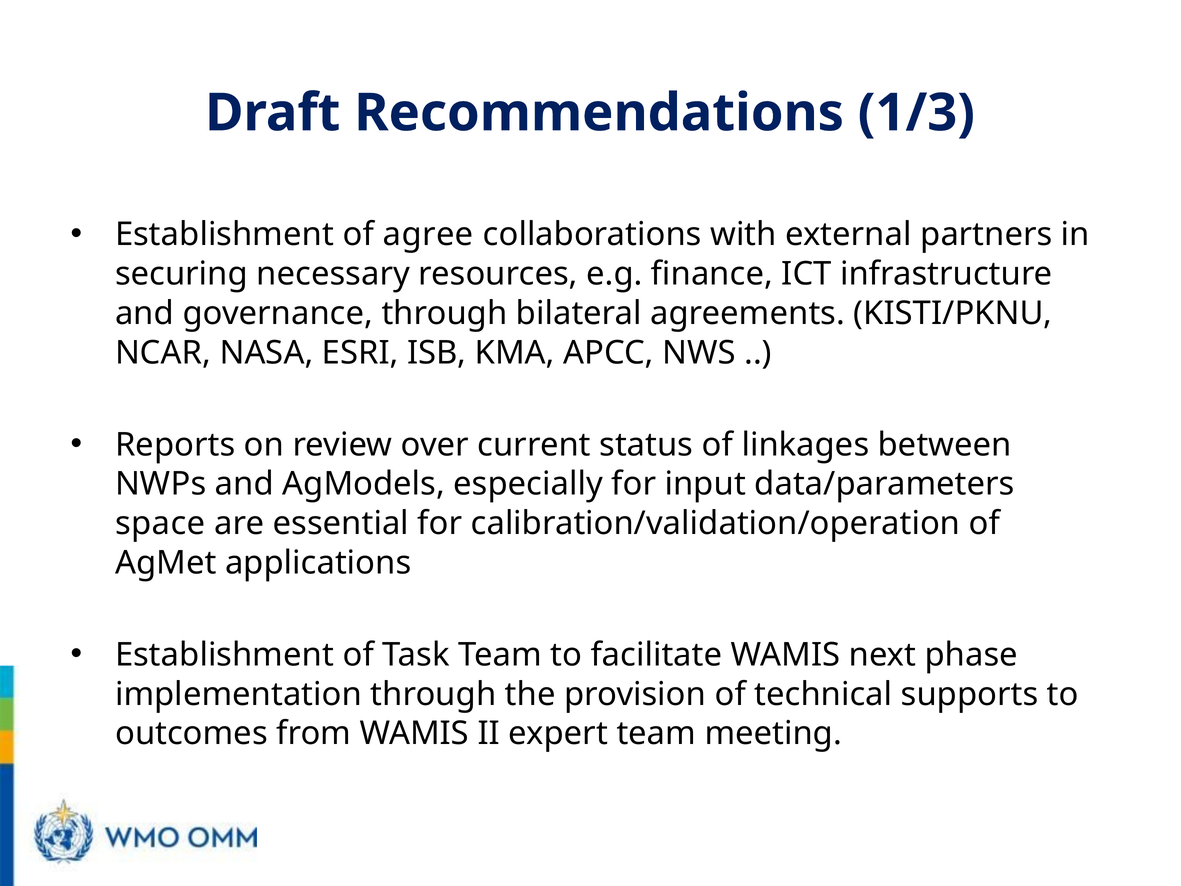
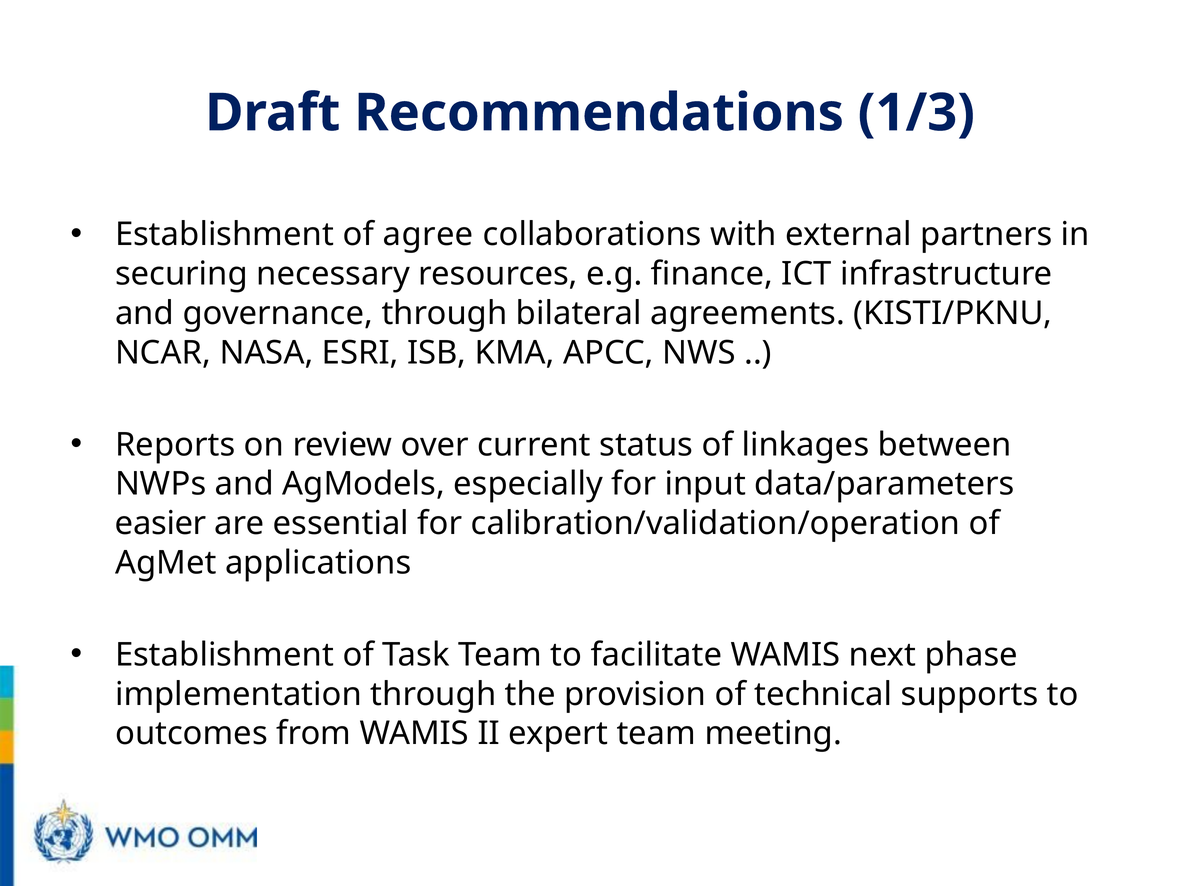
space: space -> easier (161, 523)
